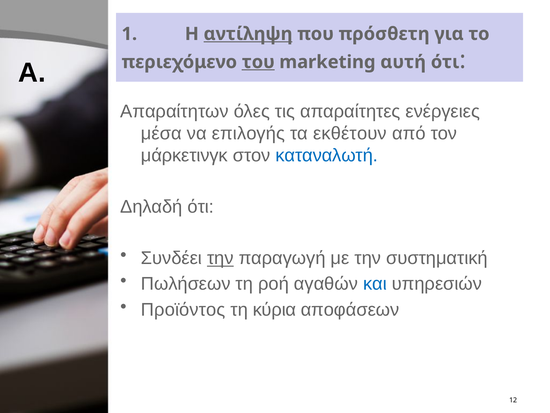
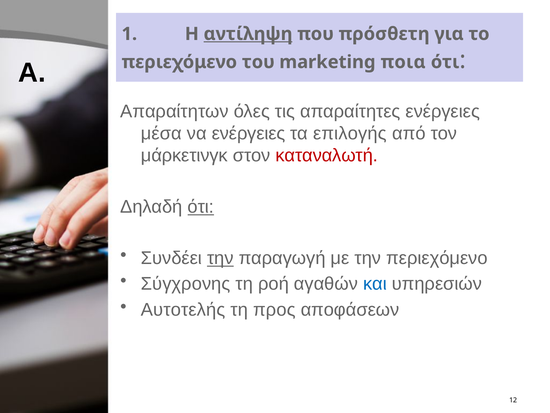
του underline: present -> none (258, 62)
αυτή: αυτή -> ποια (403, 62)
να επιλογής: επιλογής -> ενέργειες (249, 133)
εκθέτουν: εκθέτουν -> επιλογής (350, 133)
καταναλωτή colour: blue -> red (327, 155)
ότι underline: none -> present (201, 207)
την συστηματική: συστηματική -> περιεχόμενο (437, 258)
Πωλήσεων: Πωλήσεων -> Σύγχρονης (186, 284)
Προϊόντος: Προϊόντος -> Αυτοτελής (183, 309)
κύρια: κύρια -> προς (274, 309)
